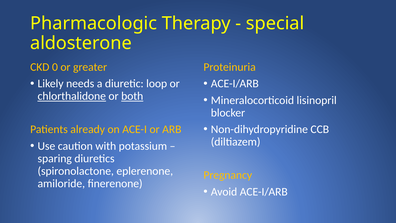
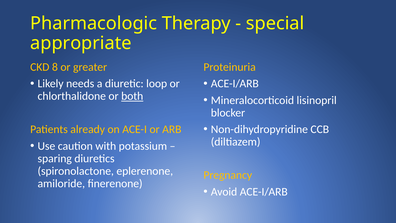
aldosterone: aldosterone -> appropriate (81, 43)
0: 0 -> 8 (55, 67)
chlorthalidone underline: present -> none (72, 96)
